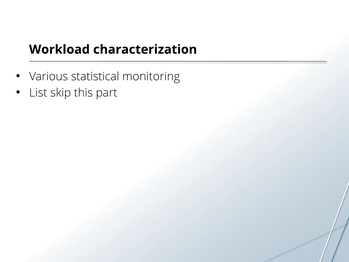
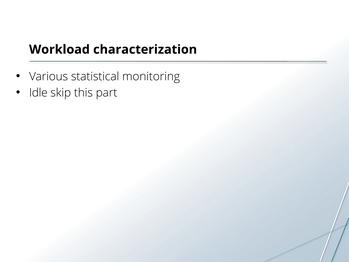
List: List -> Idle (38, 93)
